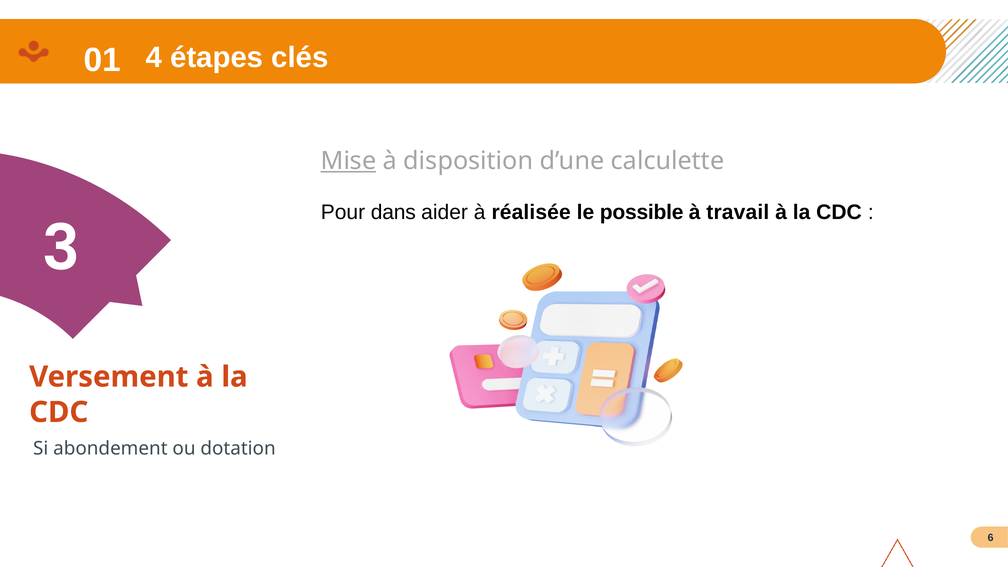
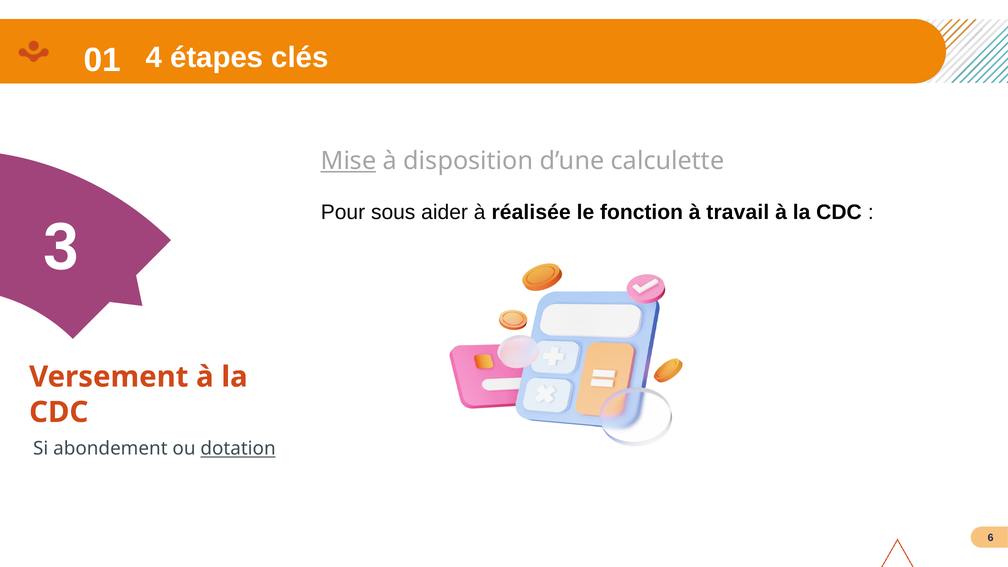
dans: dans -> sous (393, 212)
possible: possible -> fonction (642, 212)
dotation underline: none -> present (238, 449)
